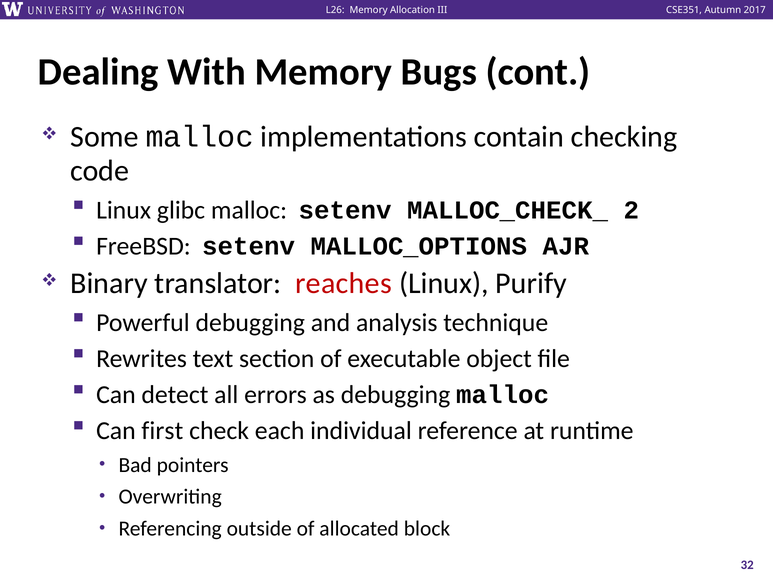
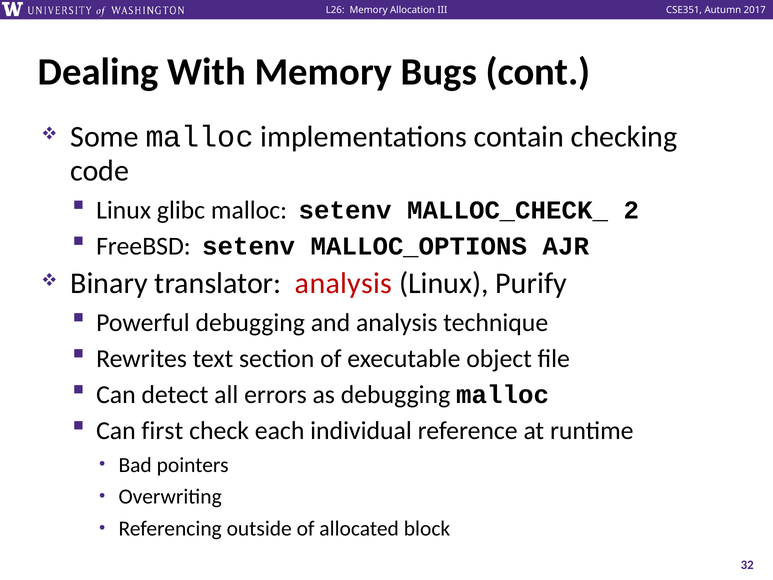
translator reaches: reaches -> analysis (343, 283)
